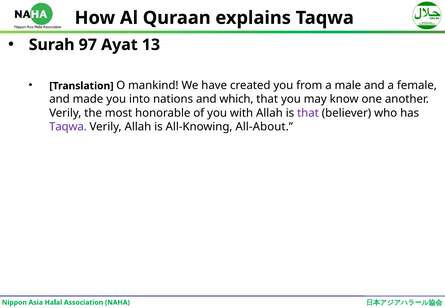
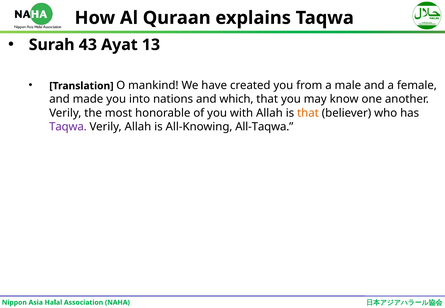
97: 97 -> 43 (88, 45)
that colour: purple -> orange (308, 113)
All-About: All-About -> All-Taqwa (264, 127)
